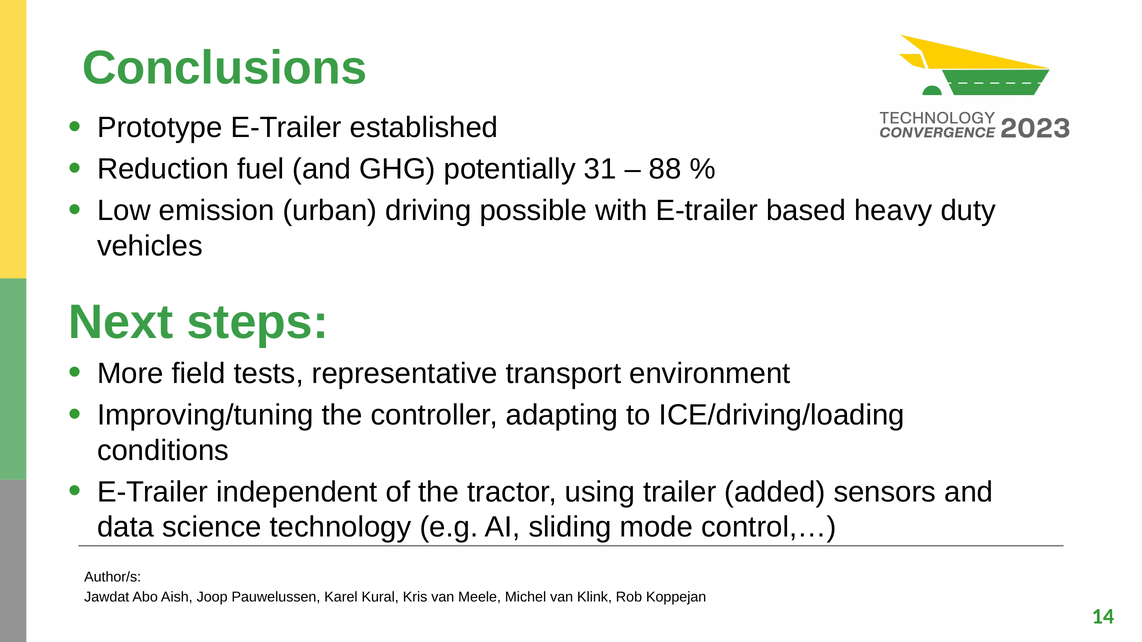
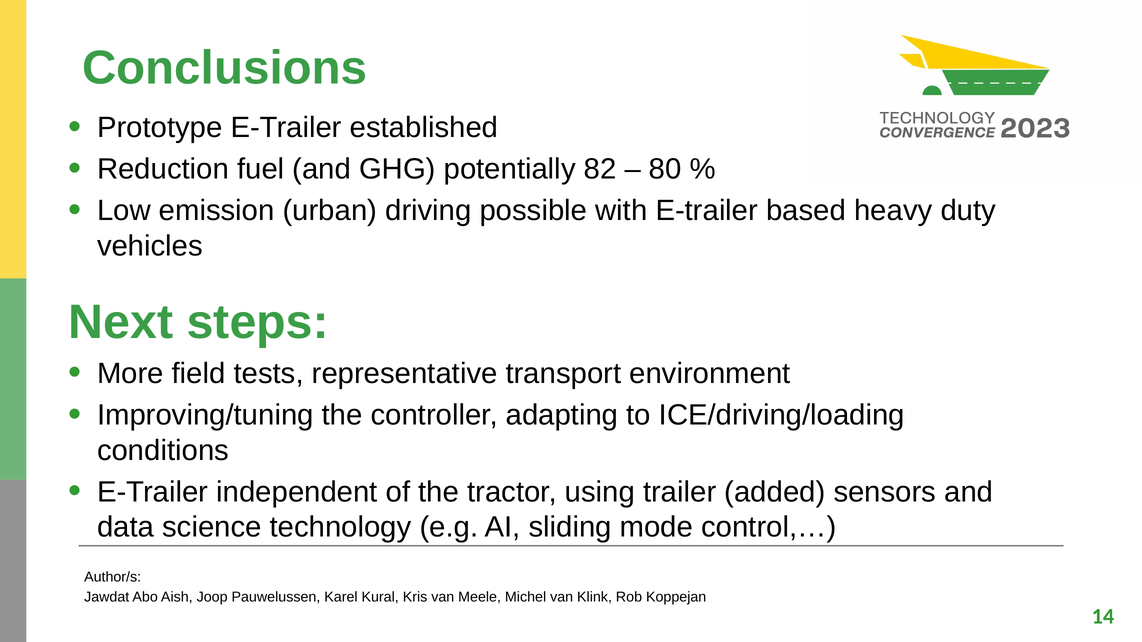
31: 31 -> 82 (600, 169)
88: 88 -> 80 (665, 169)
